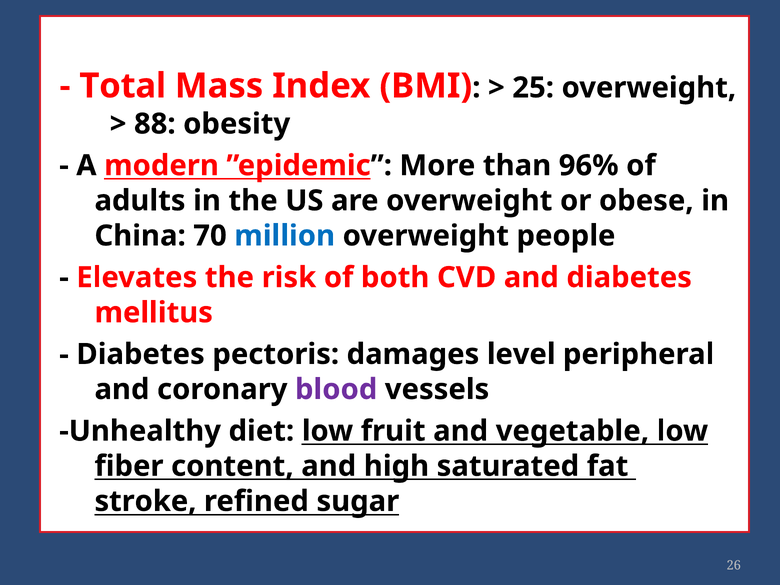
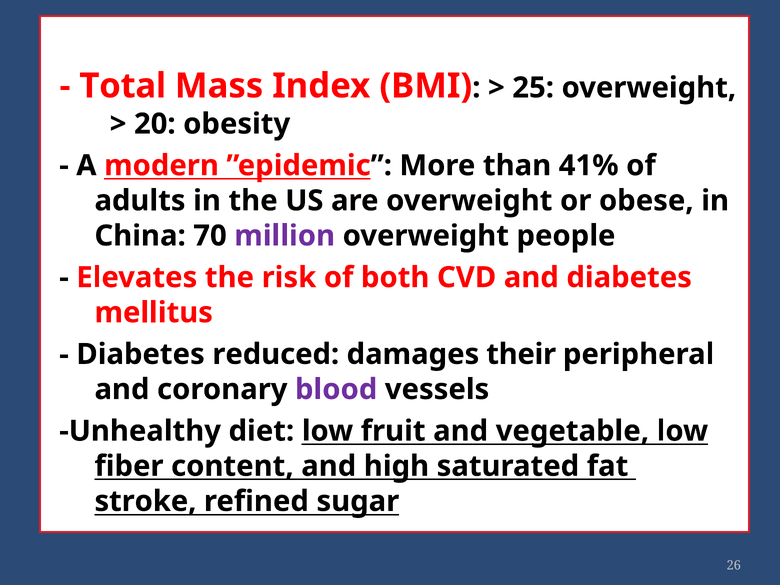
88: 88 -> 20 (155, 124)
96%: 96% -> 41% (589, 166)
million colour: blue -> purple (285, 236)
pectoris: pectoris -> reduced (276, 354)
level: level -> their (521, 354)
